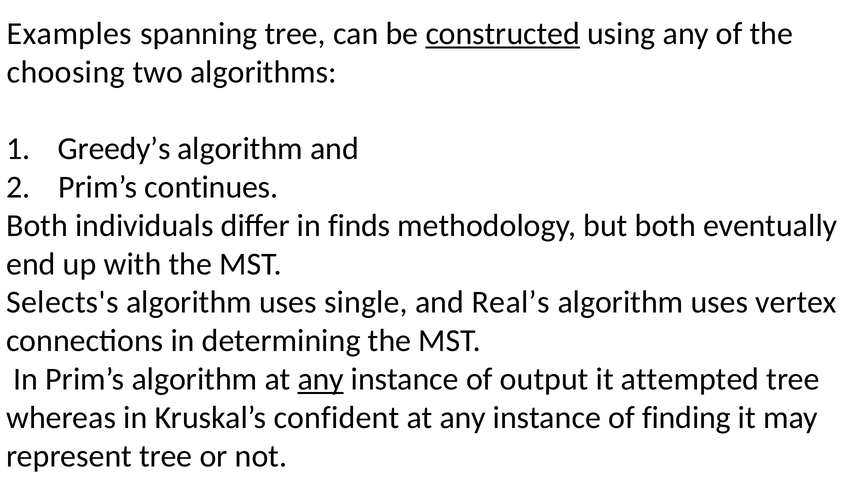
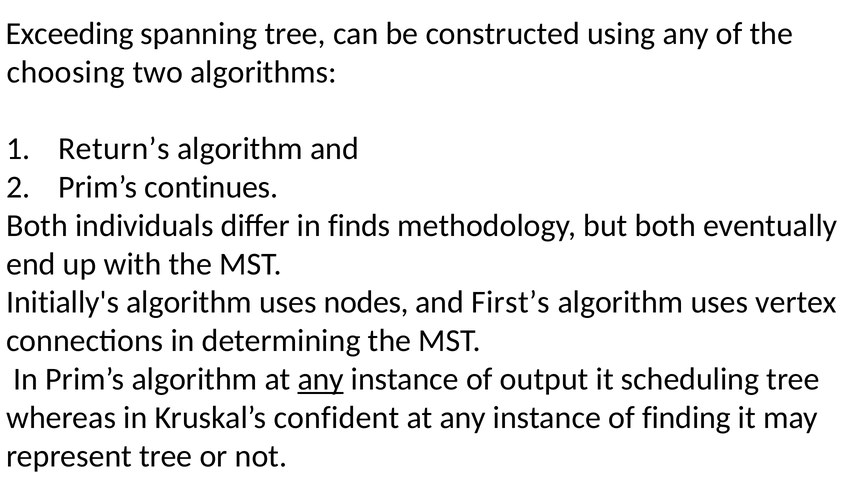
Examples: Examples -> Exceeding (70, 34)
constructed underline: present -> none (503, 34)
Greedy’s: Greedy’s -> Return’s (114, 149)
Selects's: Selects's -> Initially's (63, 302)
single: single -> nodes (366, 302)
Real’s: Real’s -> First’s (511, 302)
attempted: attempted -> scheduling (690, 379)
